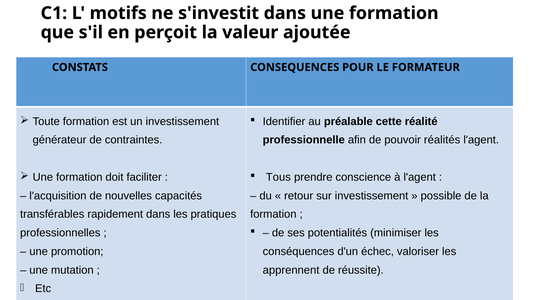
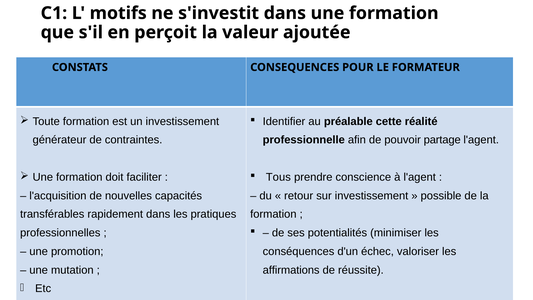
réalités: réalités -> partage (442, 140)
apprennent: apprennent -> affirmations (291, 270)
